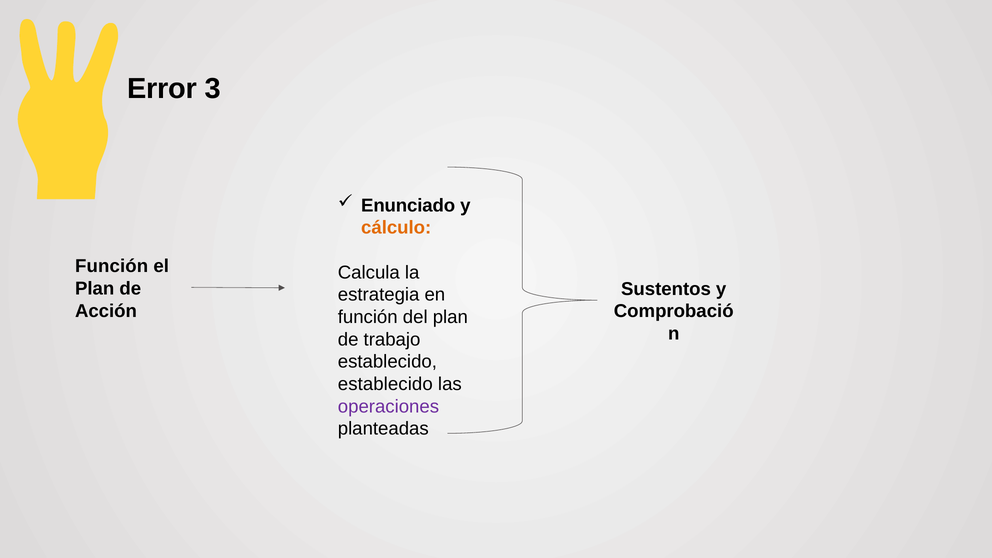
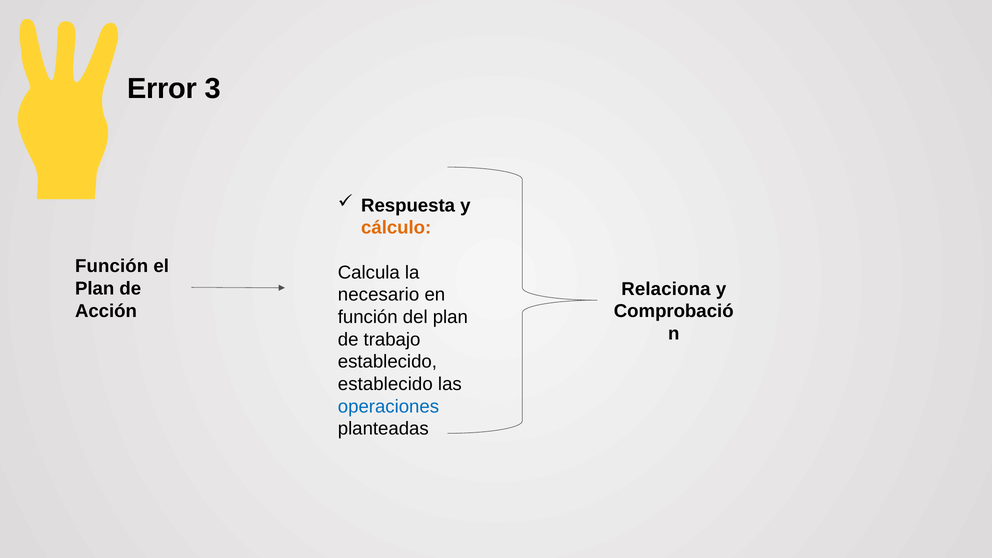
Enunciado: Enunciado -> Respuesta (408, 205)
Sustentos: Sustentos -> Relaciona (666, 289)
estrategia: estrategia -> necesario (379, 295)
operaciones colour: purple -> blue (388, 406)
